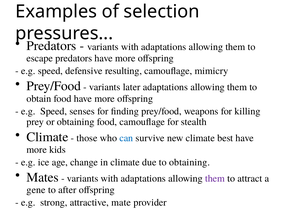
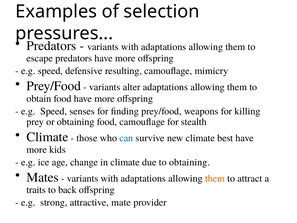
later: later -> alter (132, 87)
them colour: purple -> orange (215, 178)
gene: gene -> traits (36, 190)
after: after -> back (67, 190)
